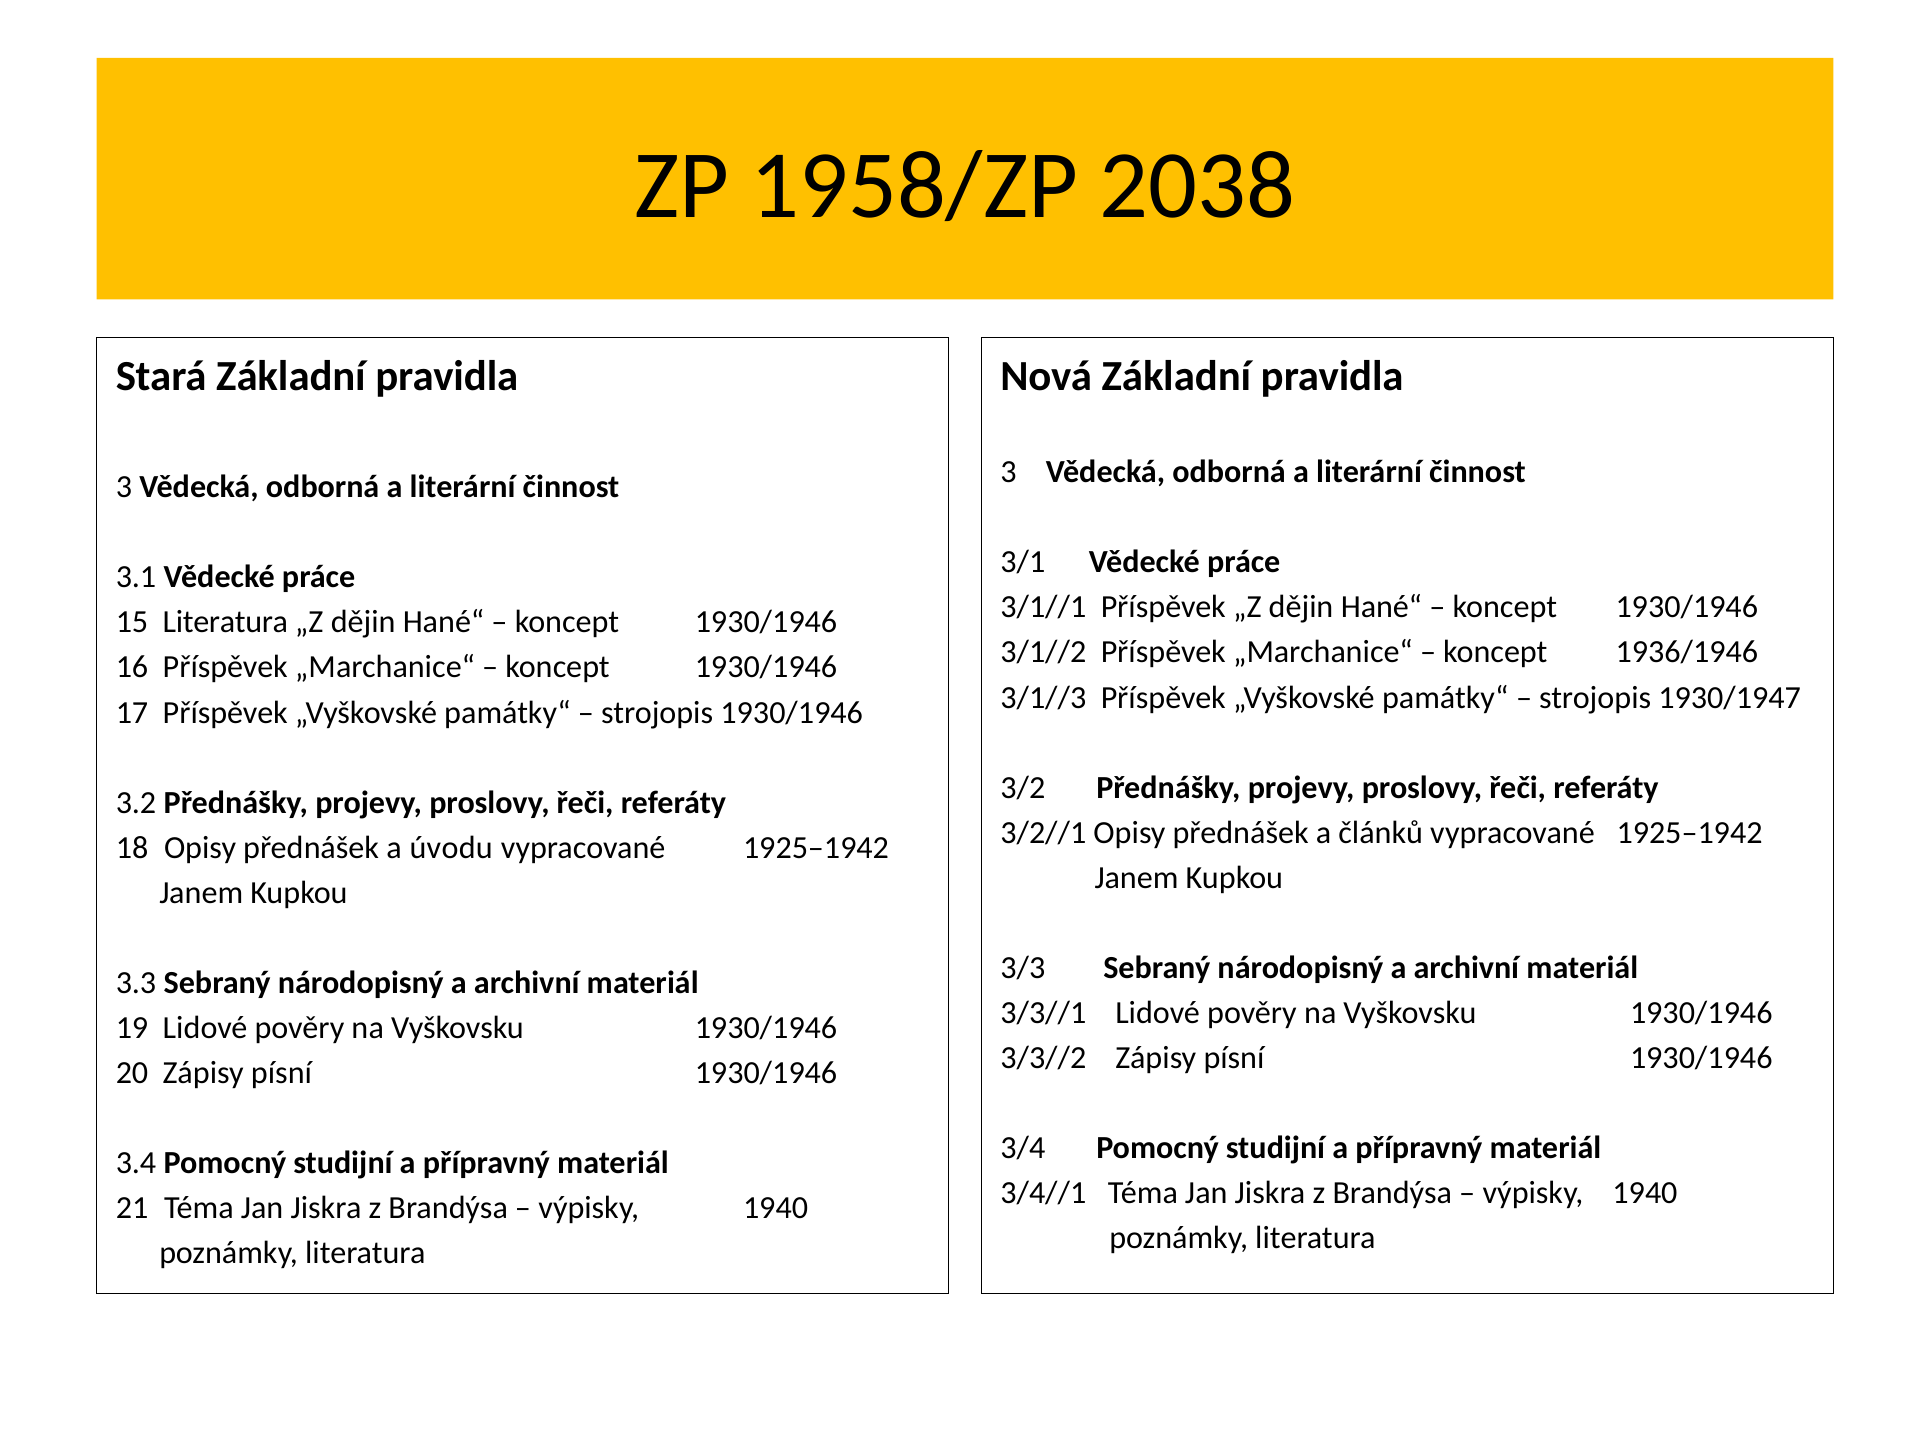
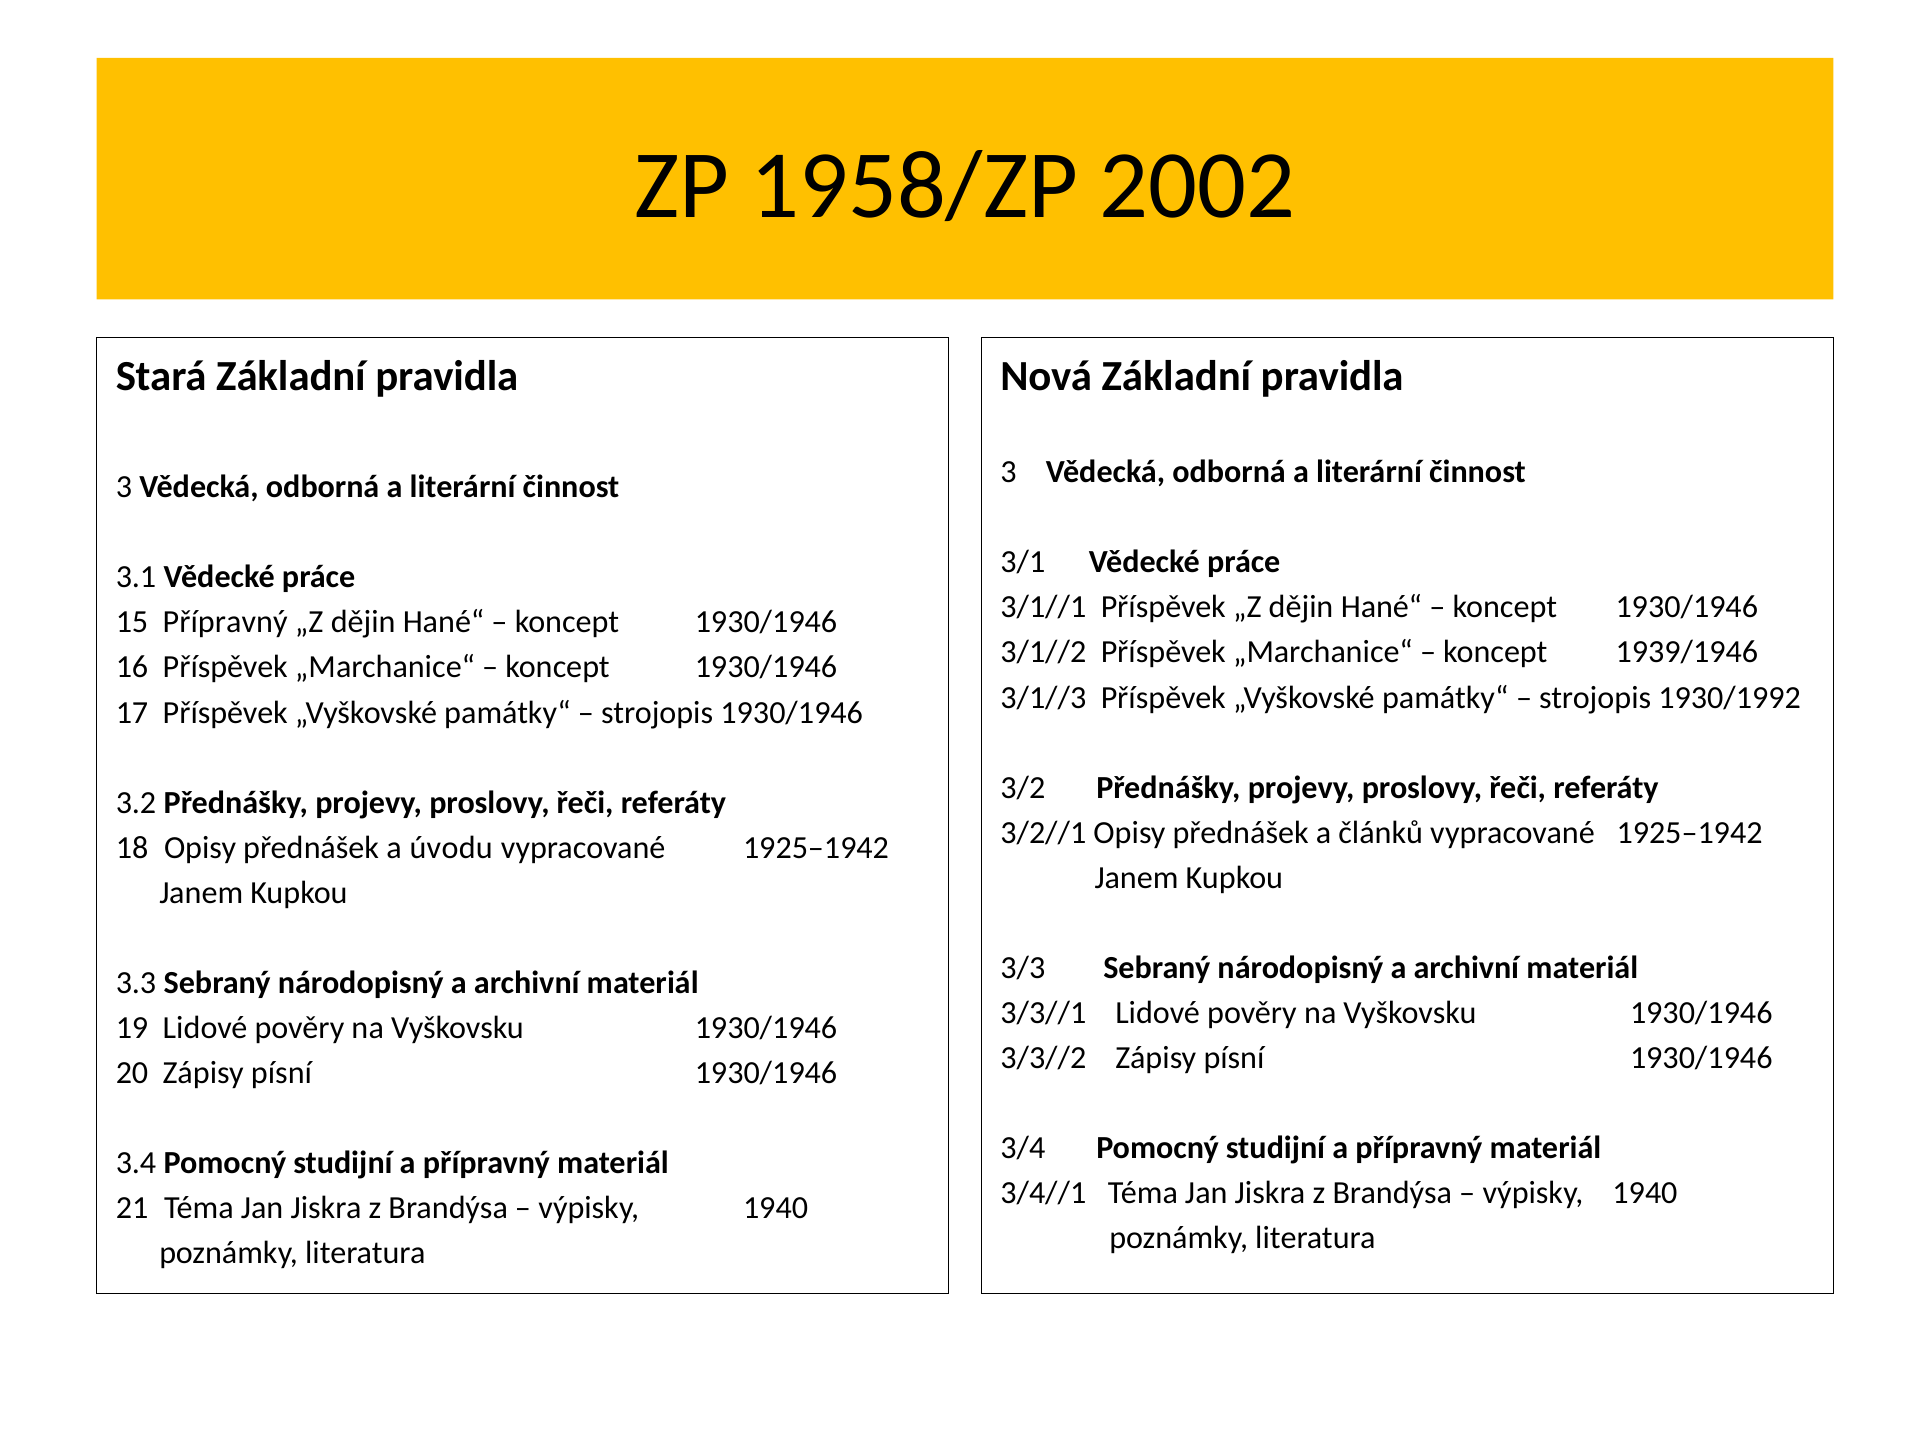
2038: 2038 -> 2002 (1197, 185)
15 Literatura: Literatura -> Přípravný (225, 622)
1936/1946: 1936/1946 -> 1939/1946 (1687, 652)
1930/1947: 1930/1947 -> 1930/1992 (1730, 697)
